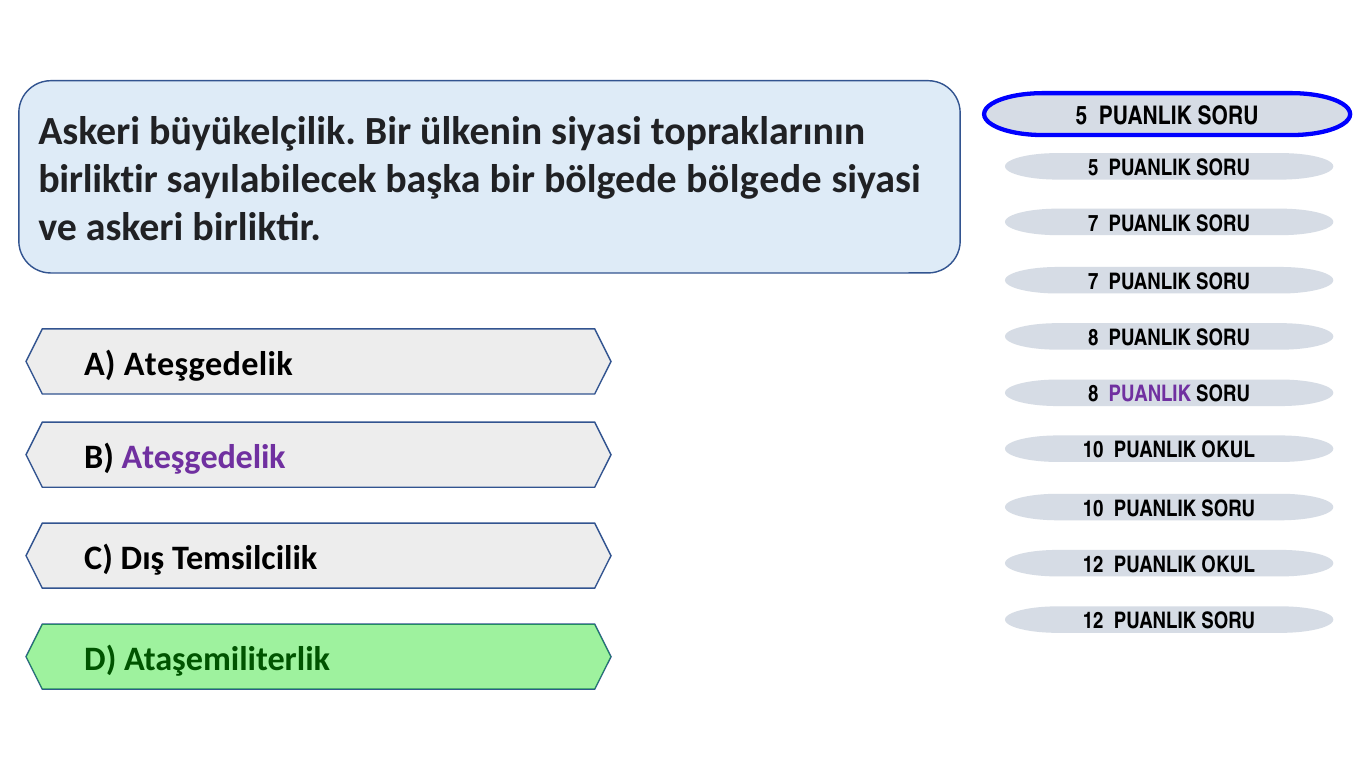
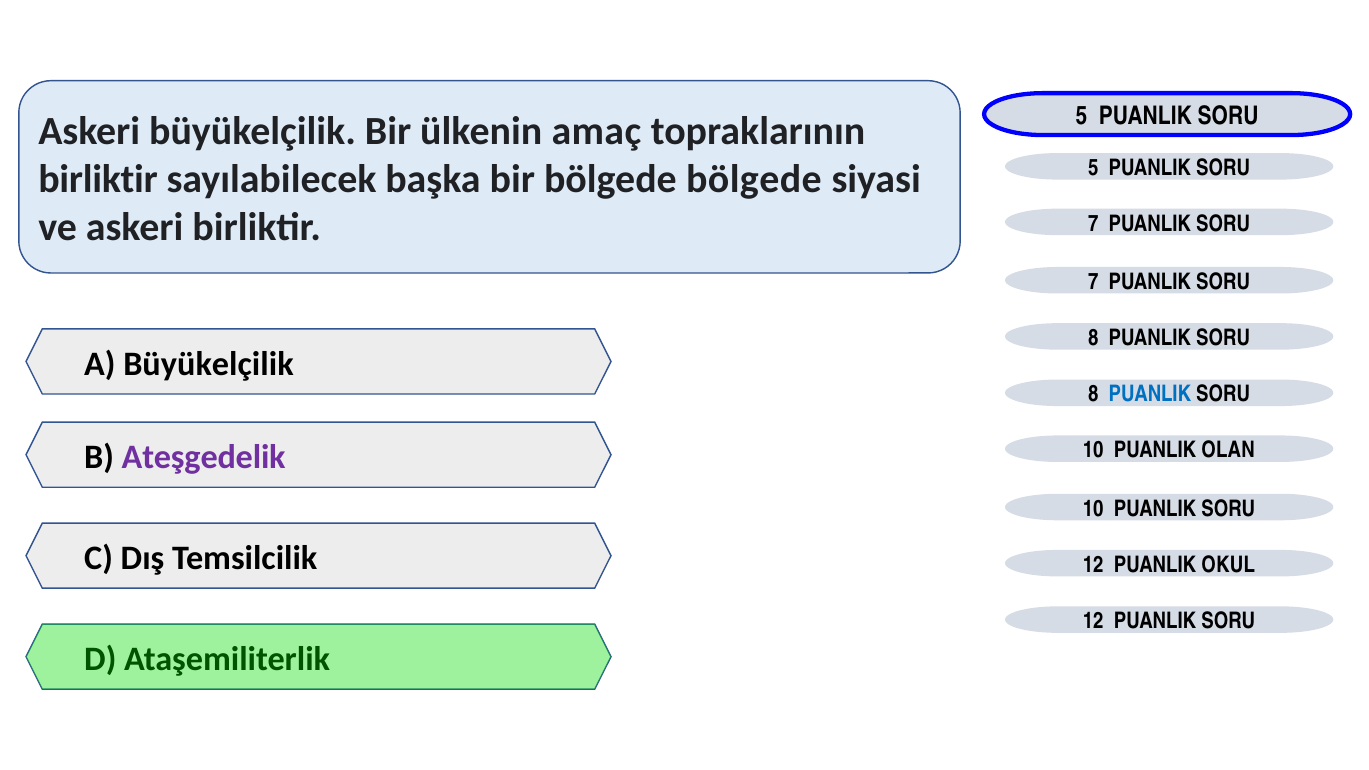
ülkenin siyasi: siyasi -> amaç (596, 132)
A Ateşgedelik: Ateşgedelik -> Büyükelçilik (208, 364)
PUANLIK colour: purple -> blue (1150, 394)
10 PUANLIK OKUL: OKUL -> OLAN (1228, 450)
